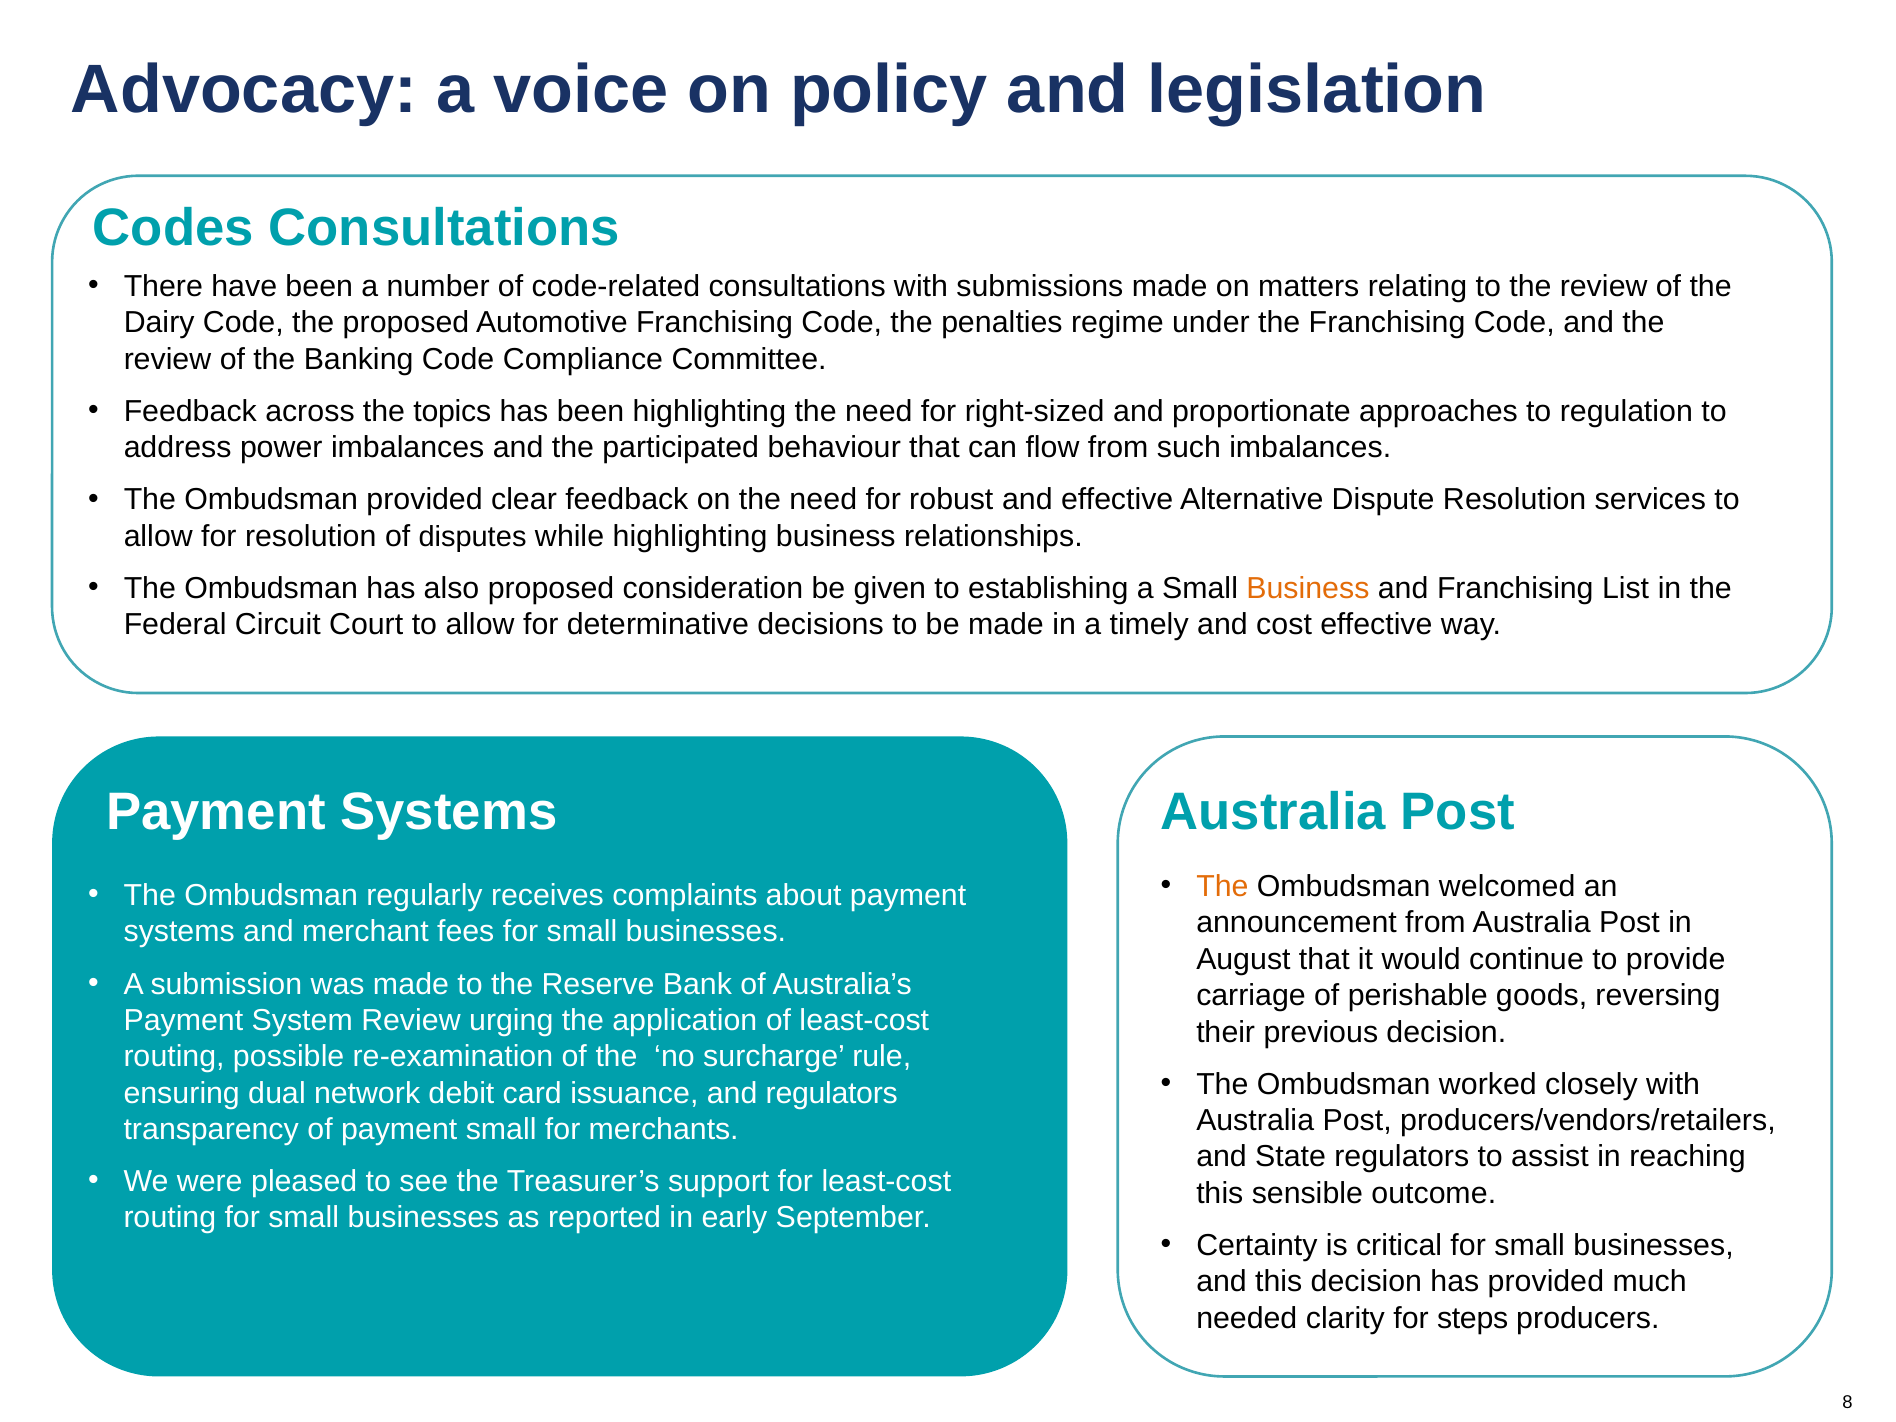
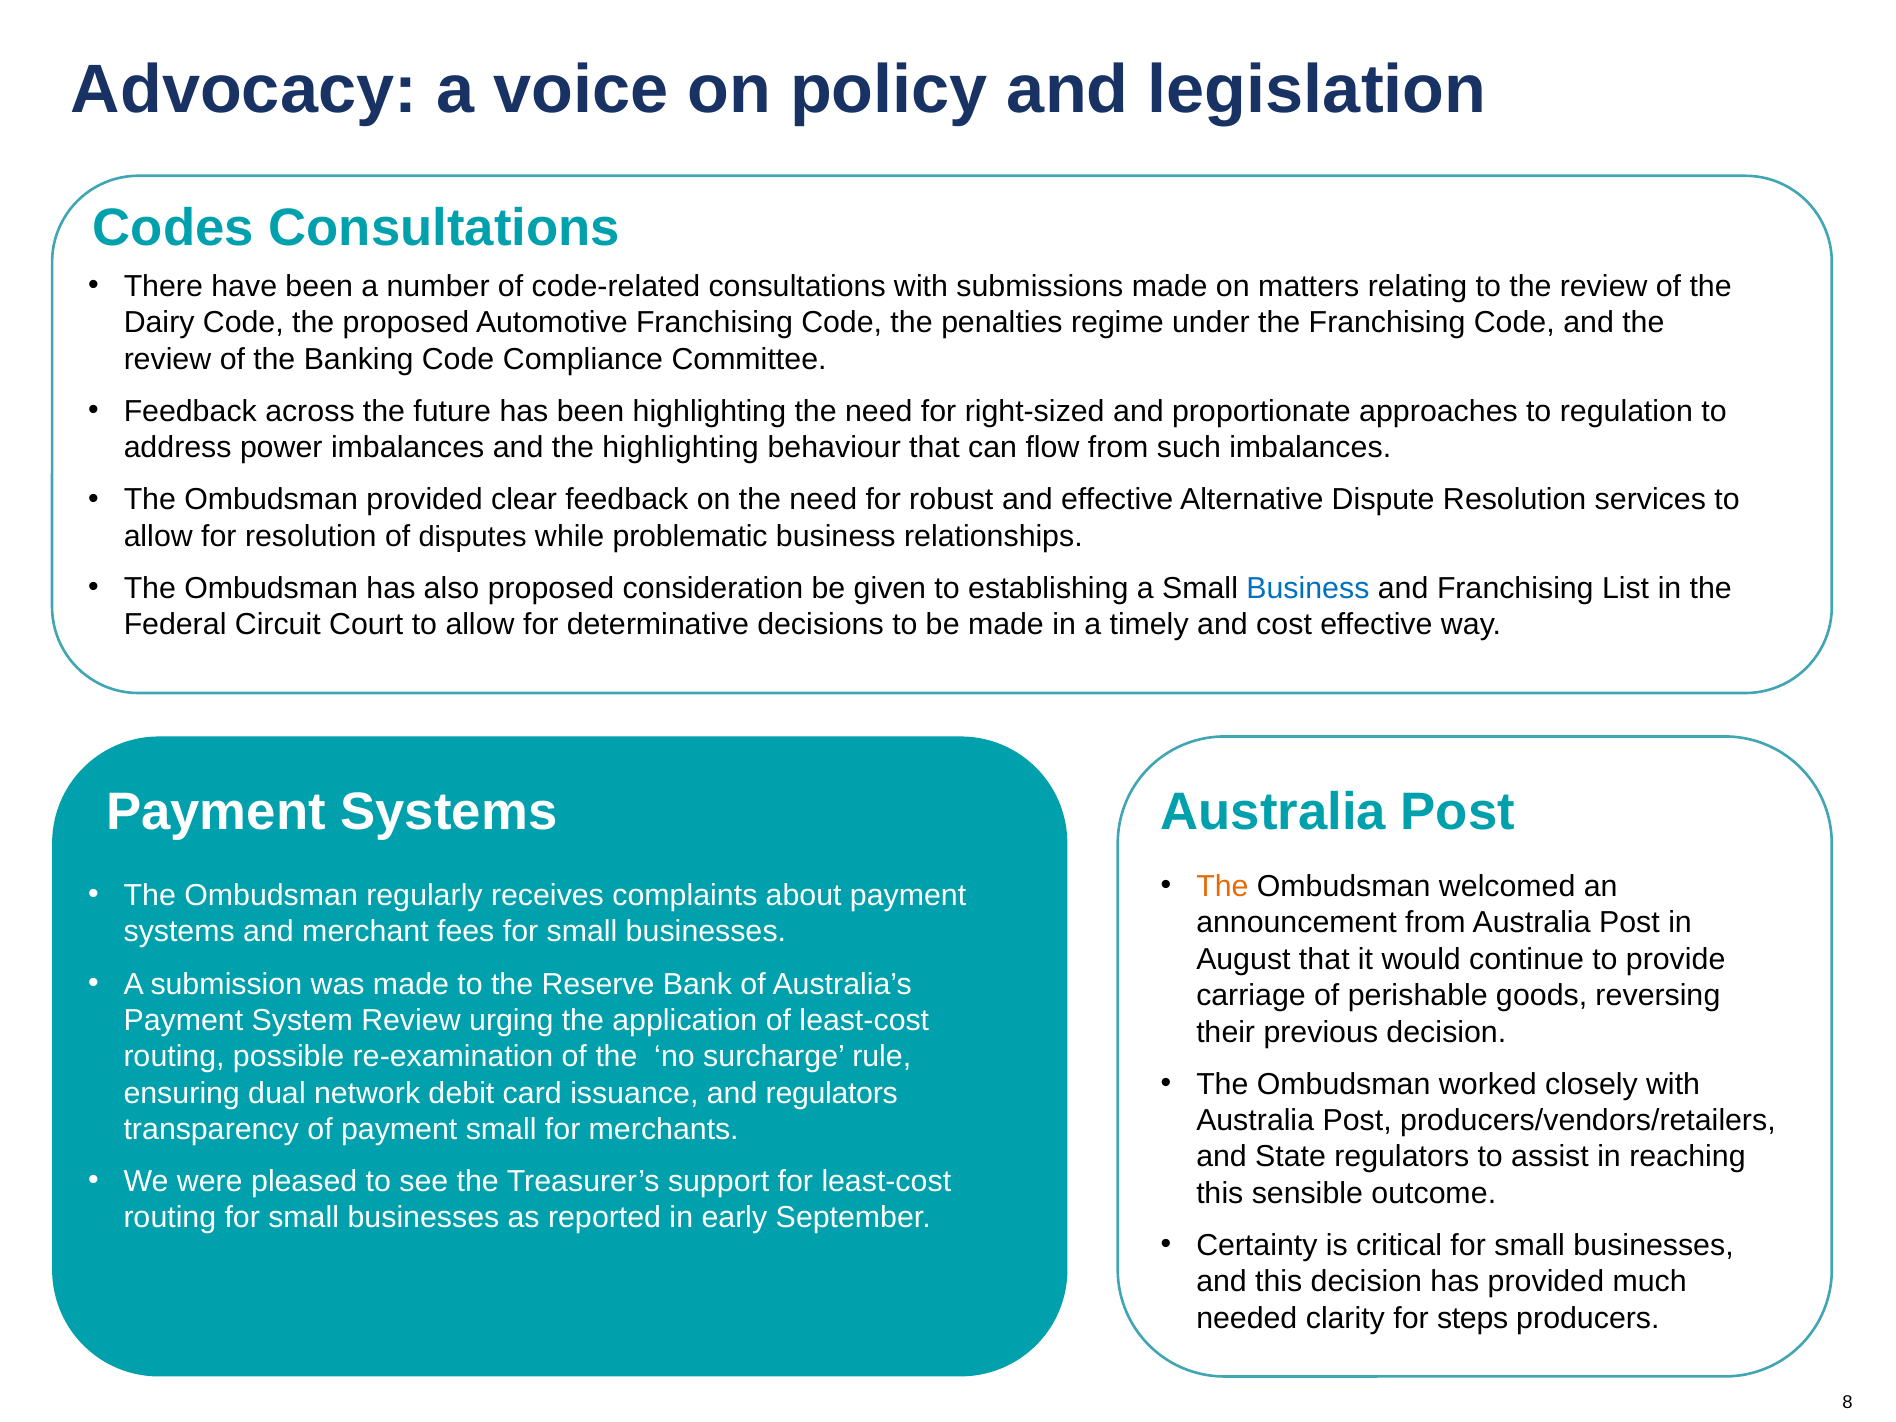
topics: topics -> future (452, 411)
the participated: participated -> highlighting (681, 448)
while highlighting: highlighting -> problematic (690, 536)
Business colour: orange -> blue (1308, 588)
